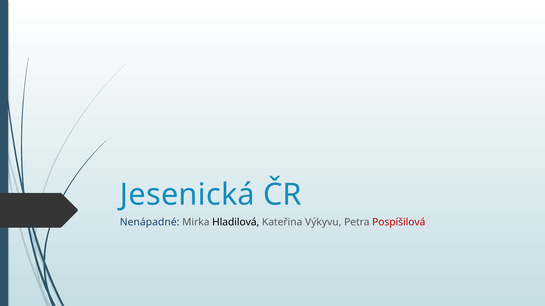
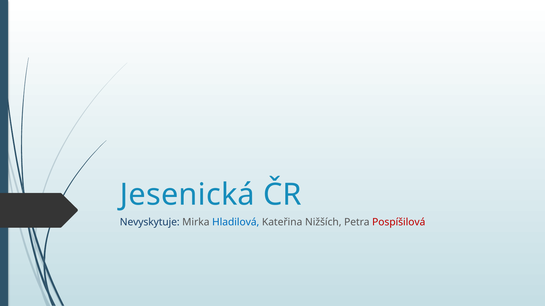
Nenápadné: Nenápadné -> Nevyskytuje (150, 222)
Hladilová colour: black -> blue (236, 222)
Výkyvu: Výkyvu -> Nižších (323, 222)
